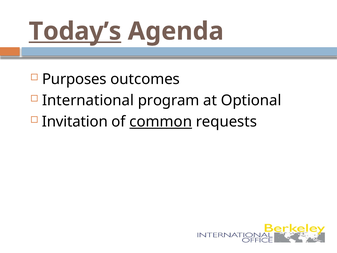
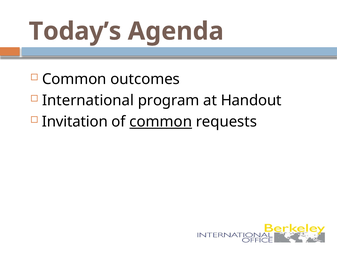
Today’s underline: present -> none (75, 31)
Purposes: Purposes -> Common (74, 79)
Optional: Optional -> Handout (251, 100)
